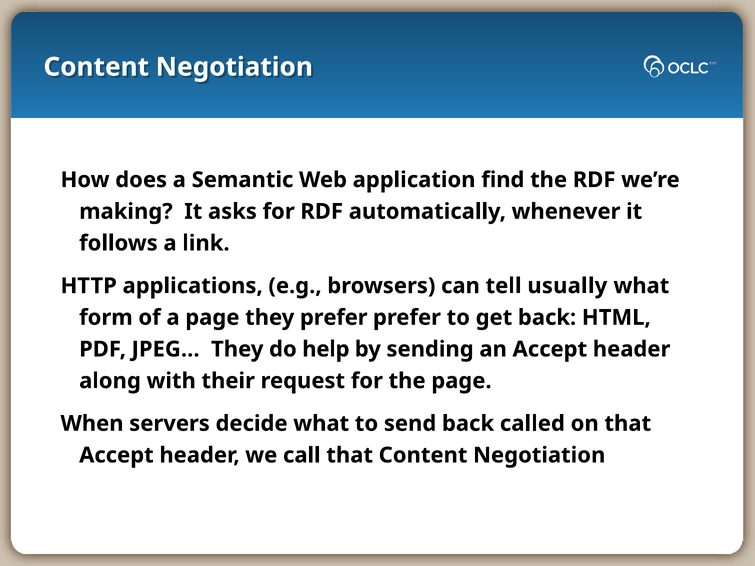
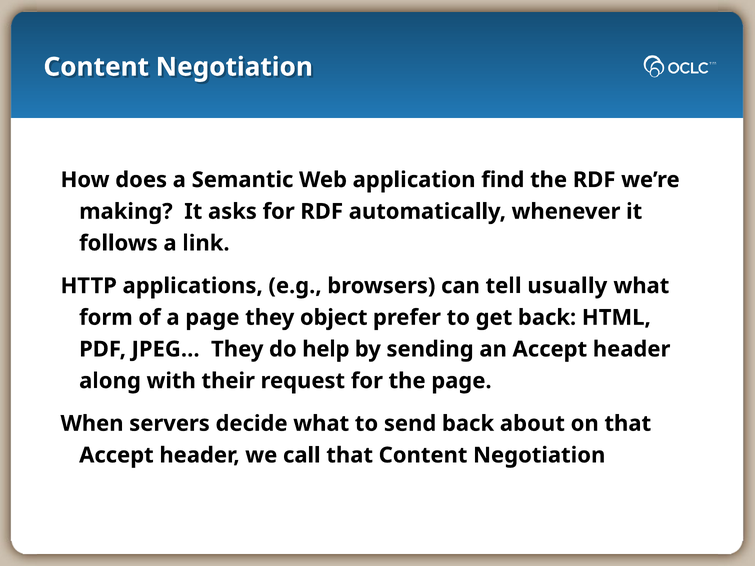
they prefer: prefer -> object (334, 318)
called: called -> about (532, 424)
